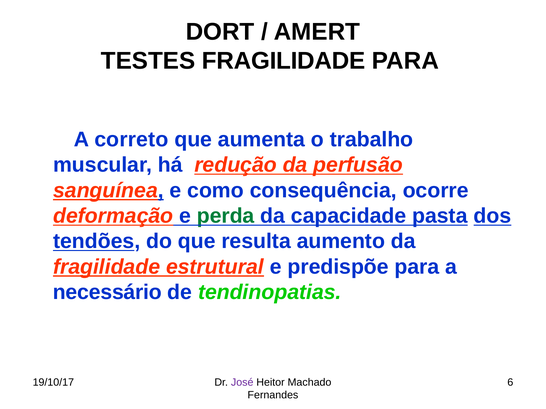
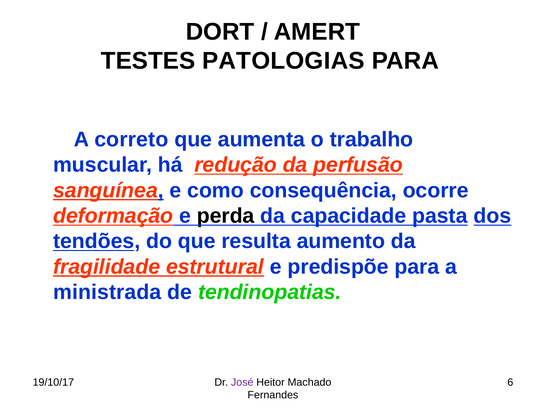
TESTES FRAGILIDADE: FRAGILIDADE -> PATOLOGIAS (283, 61)
perda colour: green -> black (226, 216)
necessário: necessário -> ministrada (107, 293)
